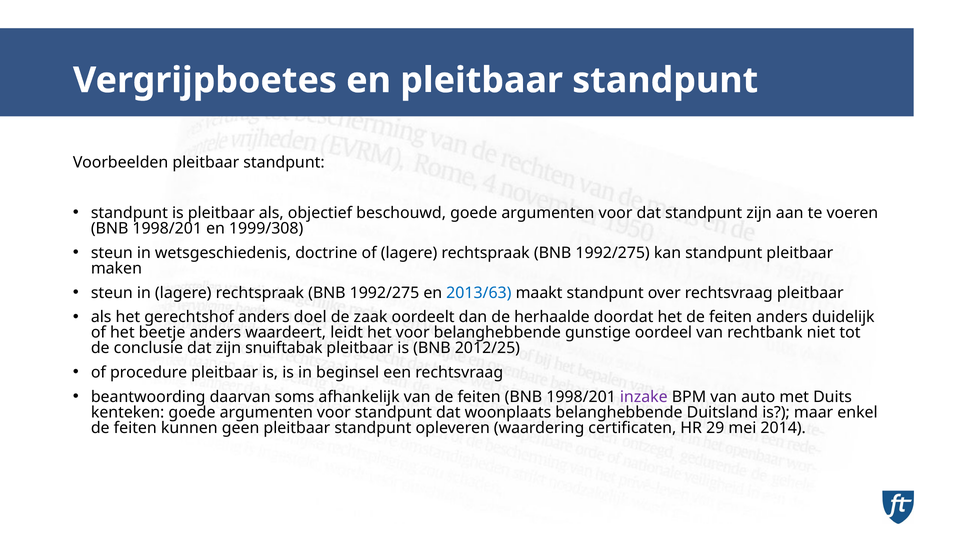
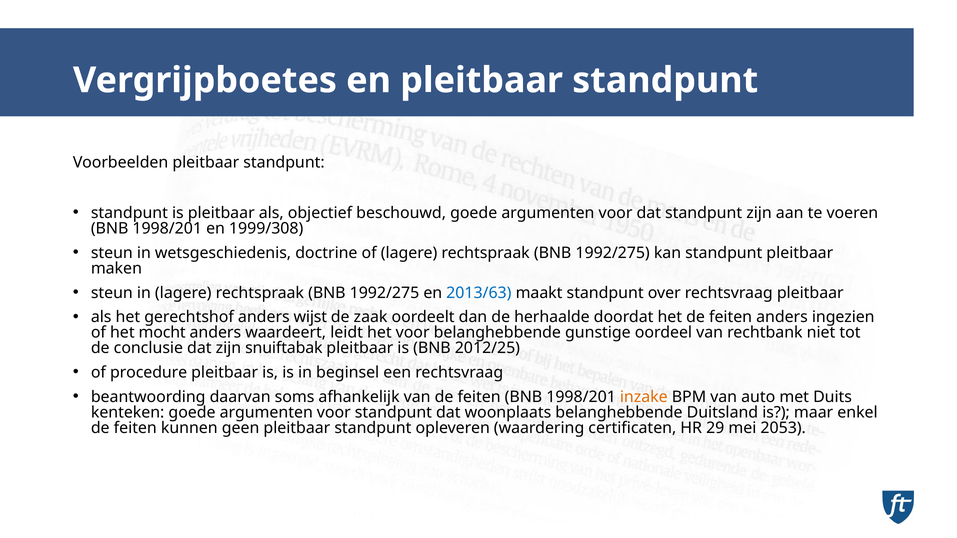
doel: doel -> wijst (310, 317)
duidelijk: duidelijk -> ingezien (843, 317)
beetje: beetje -> mocht (162, 333)
inzake colour: purple -> orange (644, 397)
2014: 2014 -> 2053 (783, 428)
